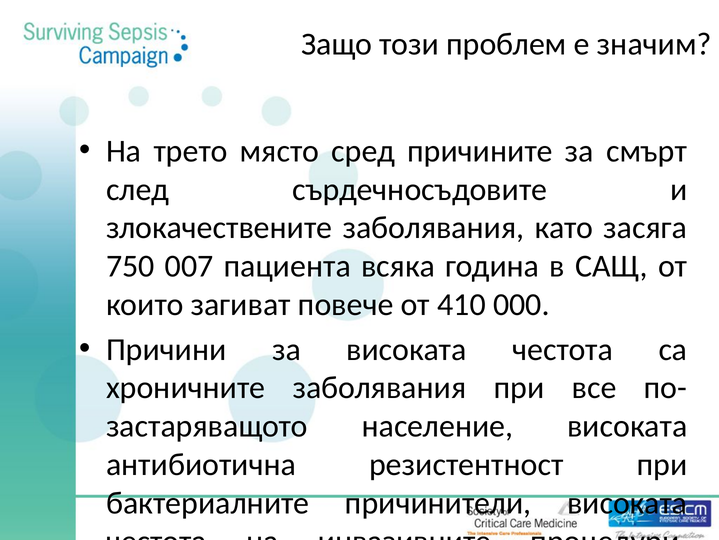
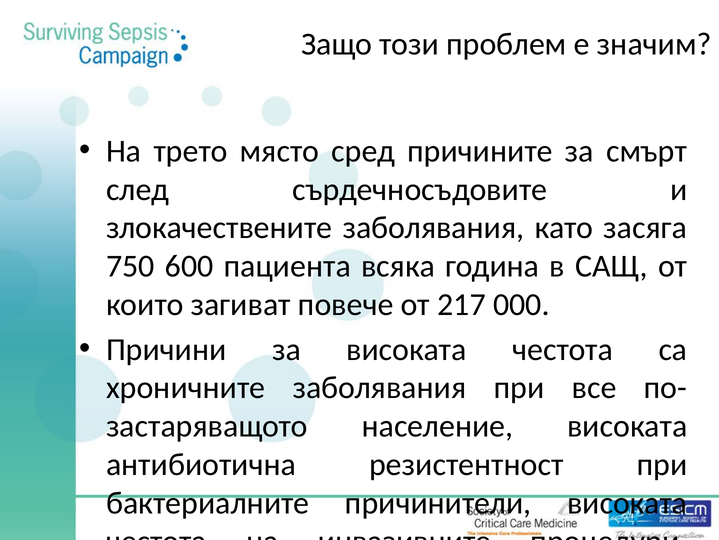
007: 007 -> 600 (189, 266)
410: 410 -> 217 (462, 304)
